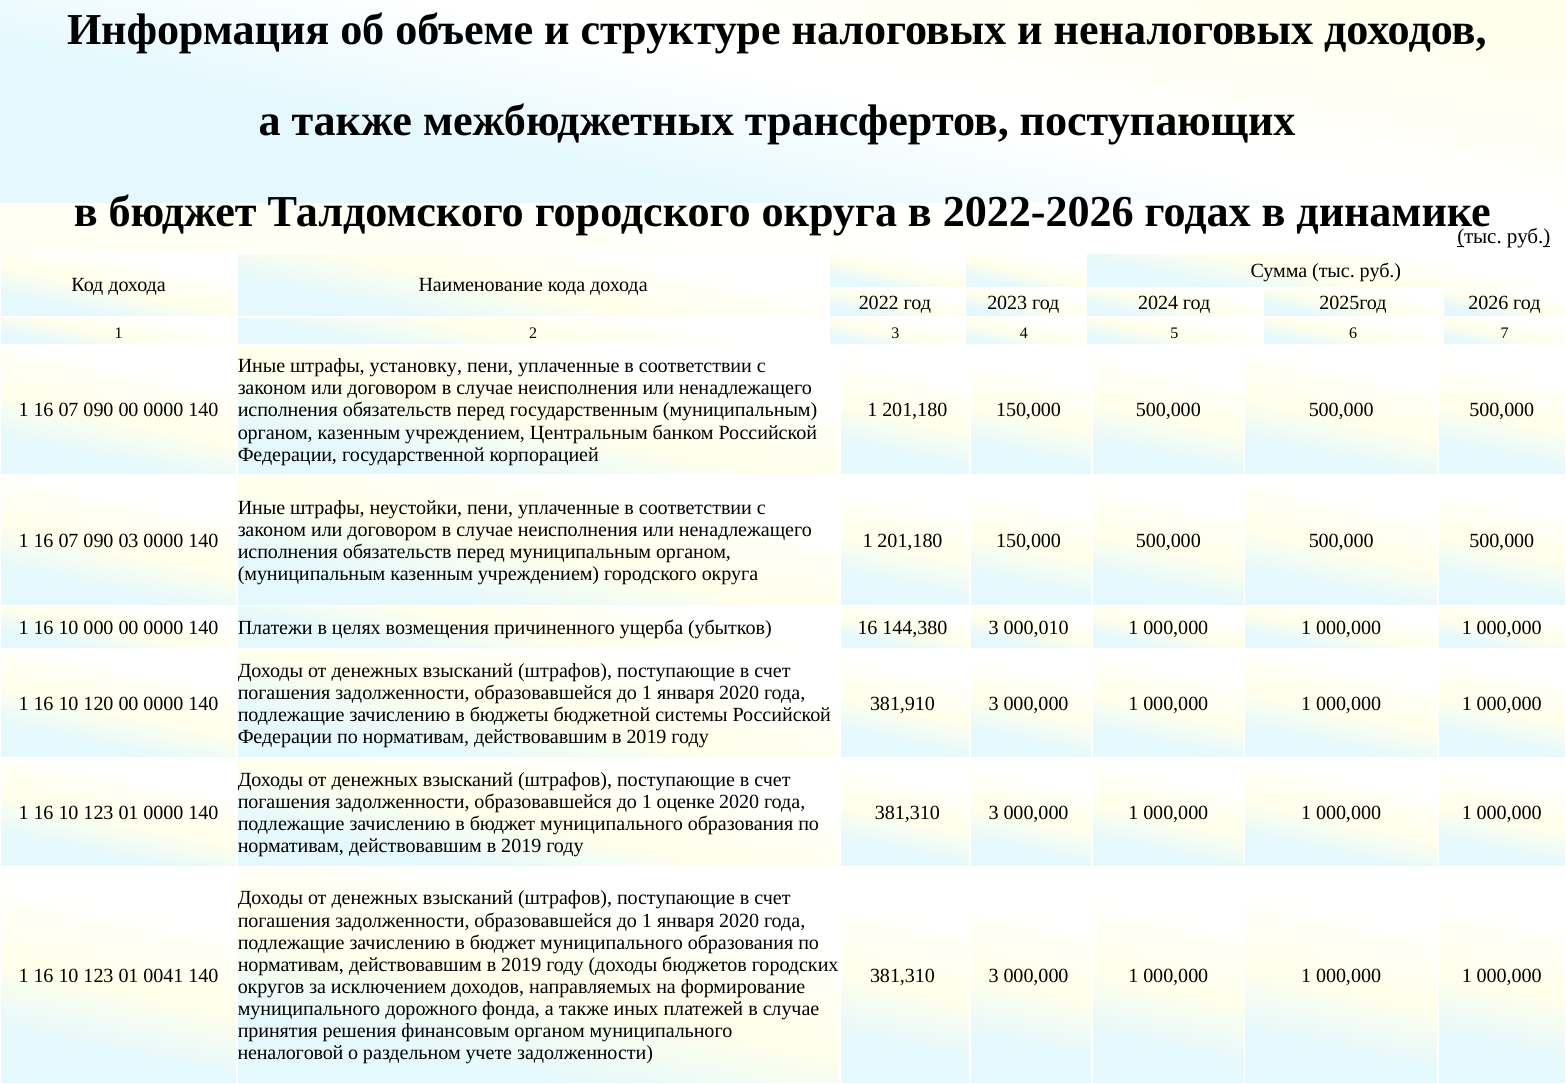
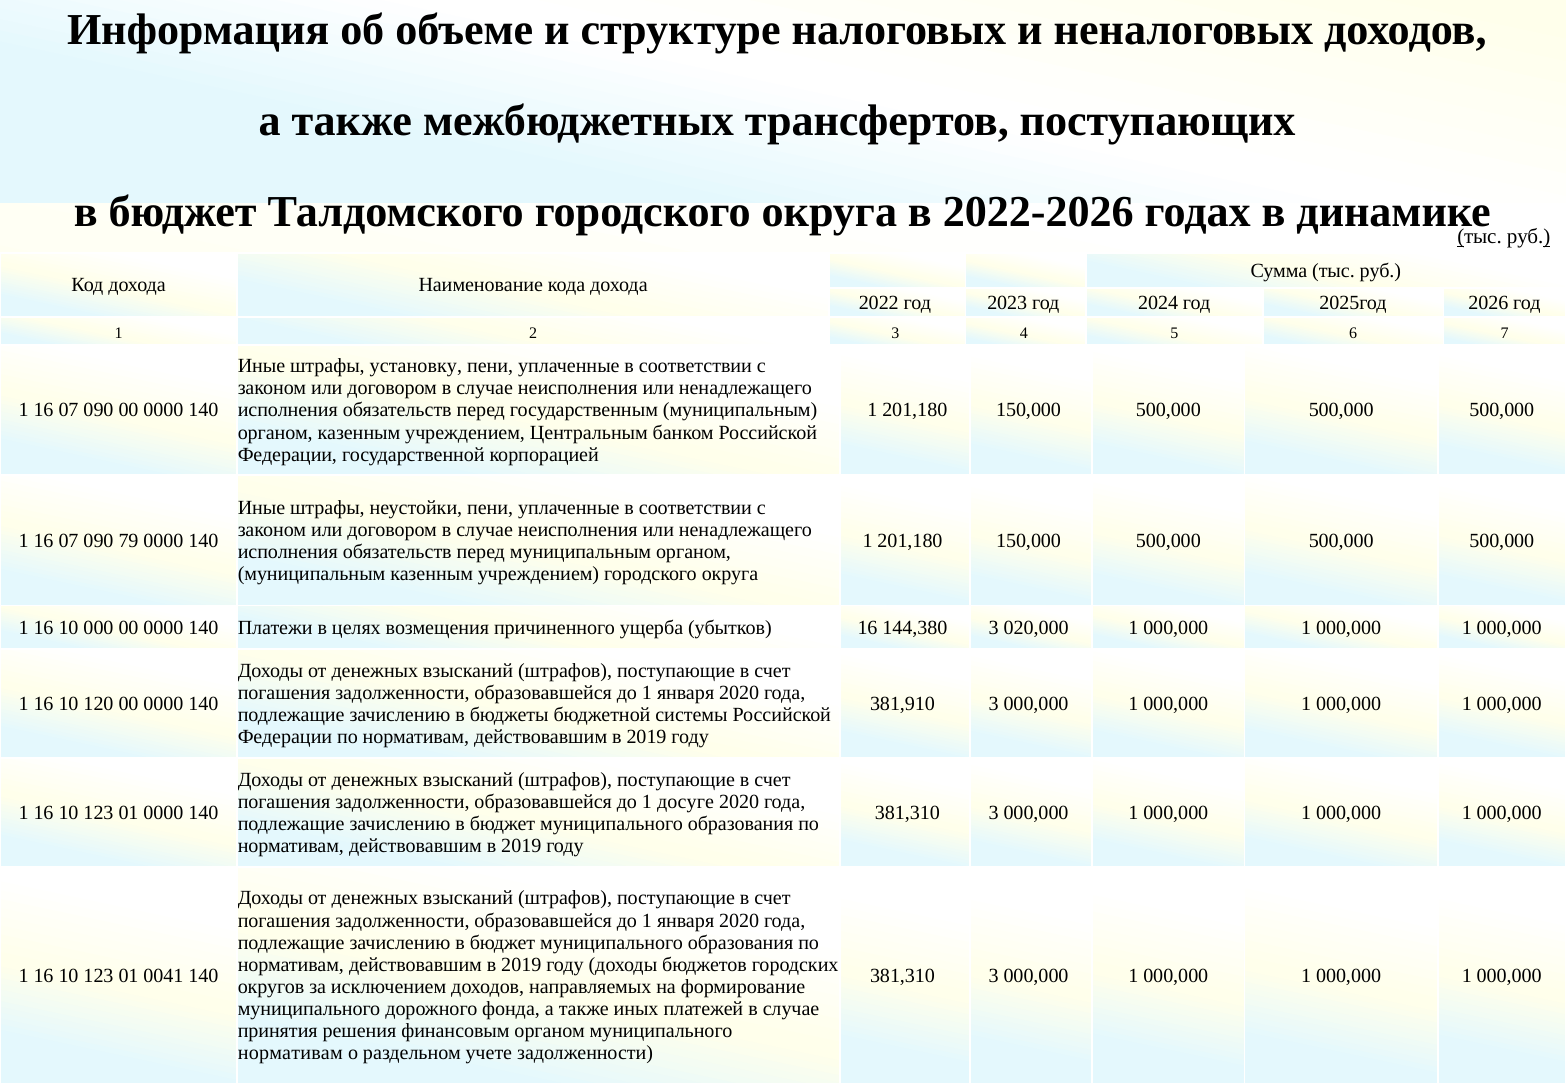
03: 03 -> 79 (129, 541)
000,010: 000,010 -> 020,000 (1036, 628)
оценке: оценке -> досуге (686, 802)
неналоговой: неналоговой -> нормативам (290, 1053)
